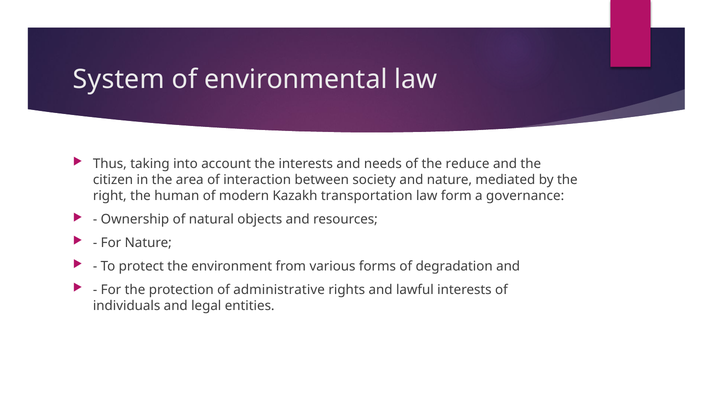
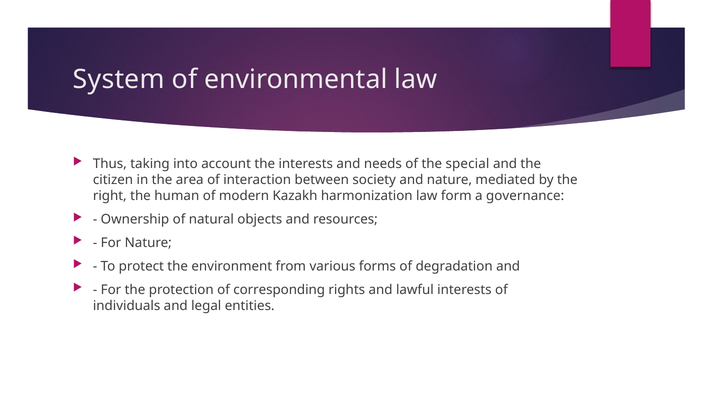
reduce: reduce -> special (467, 164)
transportation: transportation -> harmonization (367, 196)
administrative: administrative -> corresponding (279, 290)
